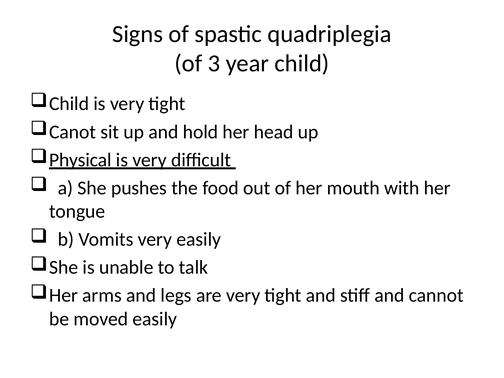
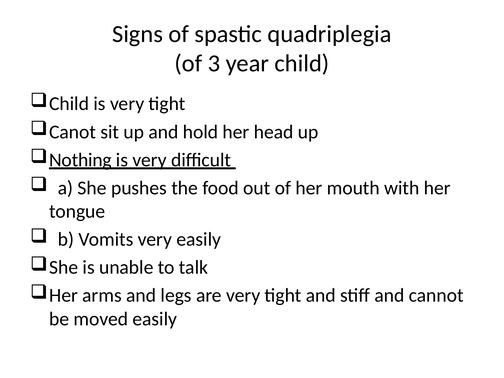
Physical: Physical -> Nothing (80, 160)
